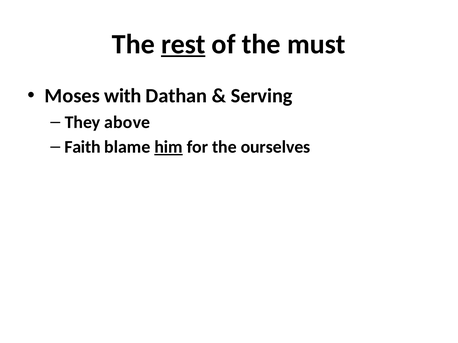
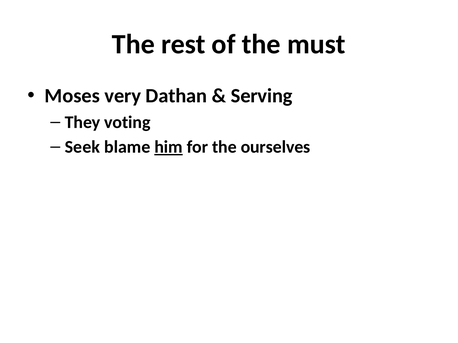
rest underline: present -> none (183, 44)
with: with -> very (123, 96)
above: above -> voting (127, 122)
Faith: Faith -> Seek (82, 147)
